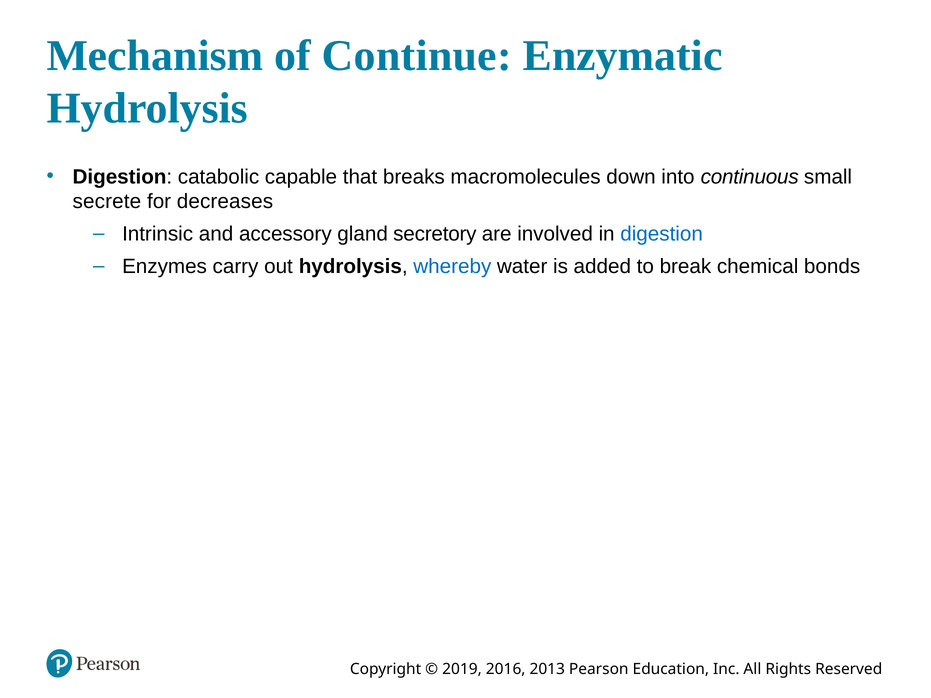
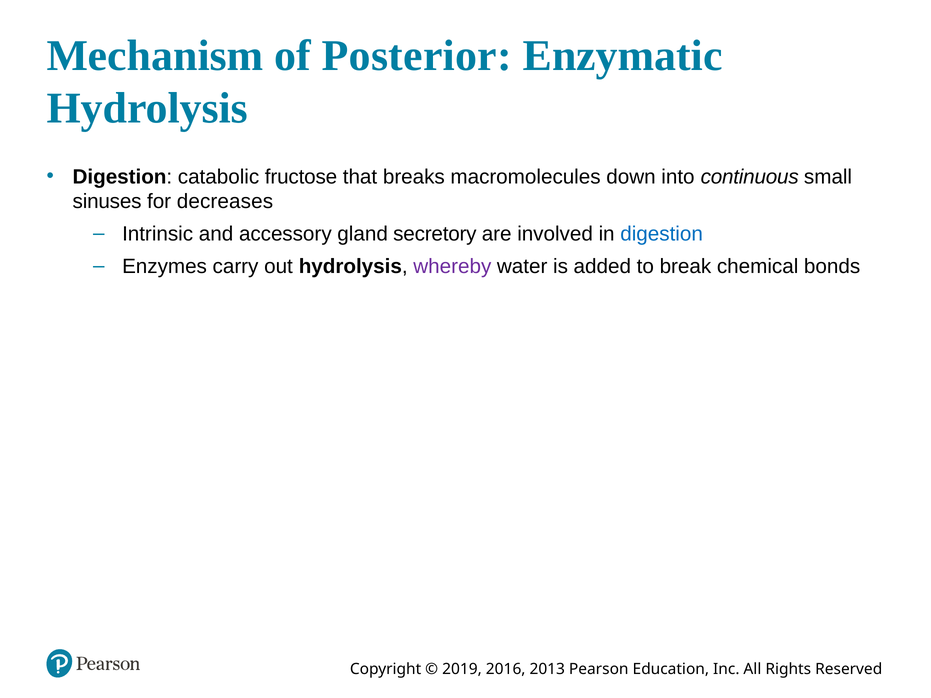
Continue: Continue -> Posterior (417, 56)
capable: capable -> fructose (301, 177)
secrete: secrete -> sinuses (107, 202)
whereby colour: blue -> purple (452, 267)
